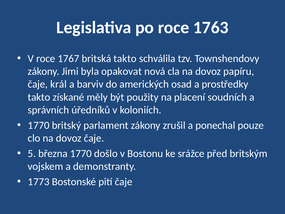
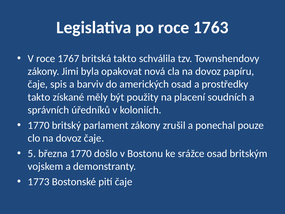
král: král -> spis (59, 84)
srážce před: před -> osad (217, 153)
